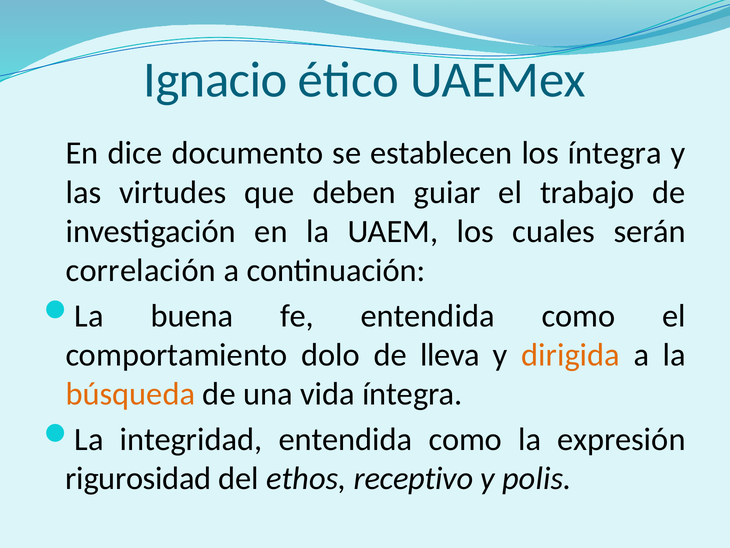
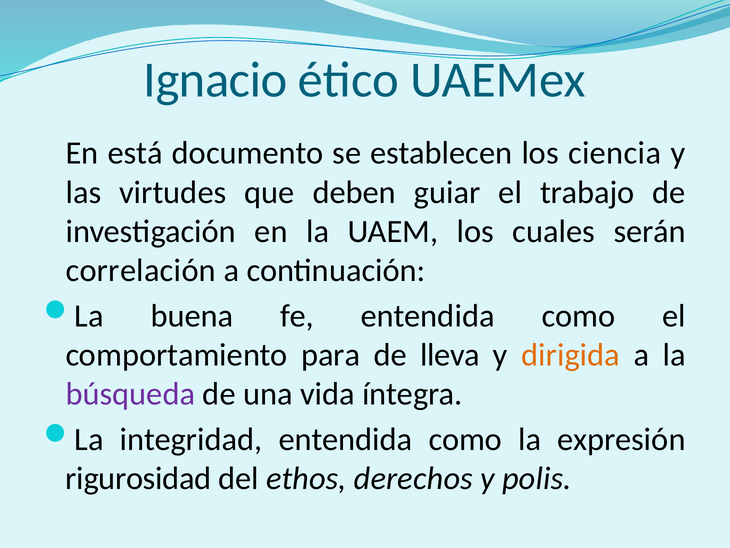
dice: dice -> está (135, 153)
los íntegra: íntegra -> ciencia (615, 153)
dolo: dolo -> para (331, 355)
búsqueda colour: orange -> purple (130, 394)
receptivo: receptivo -> derechos (413, 478)
